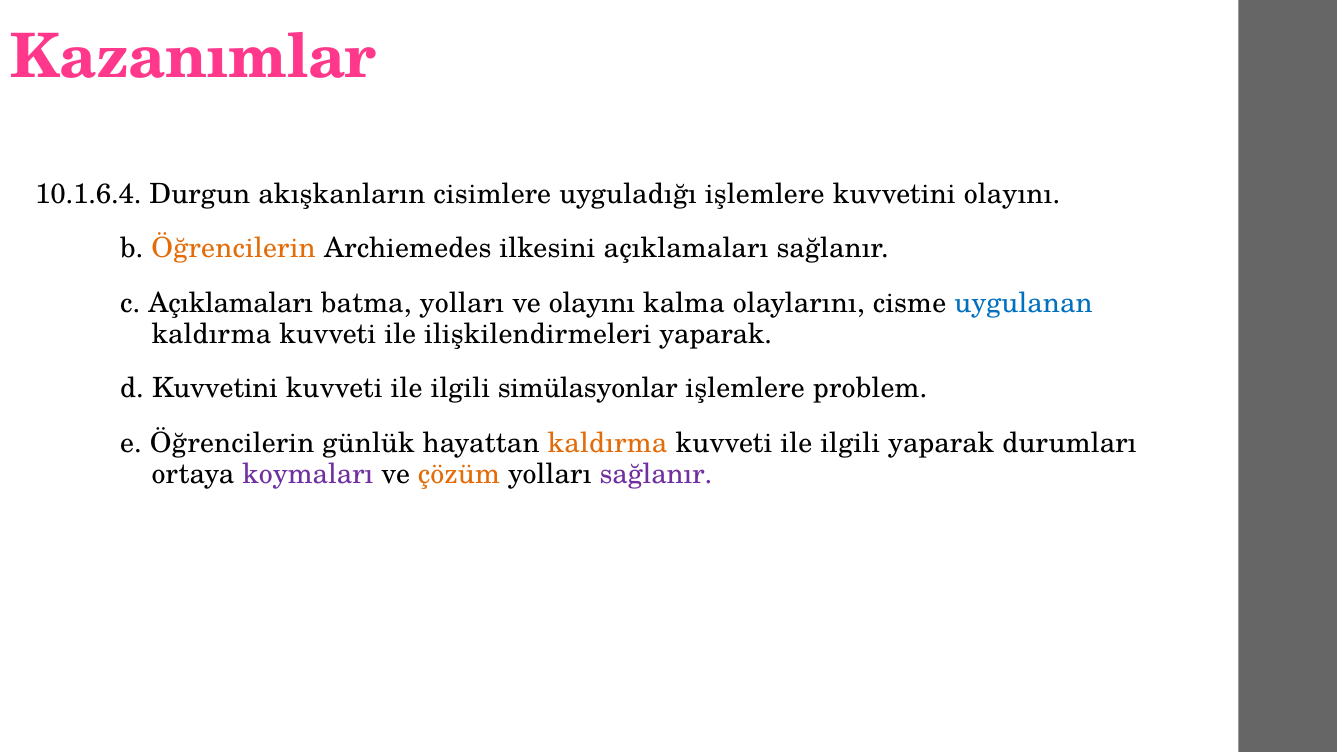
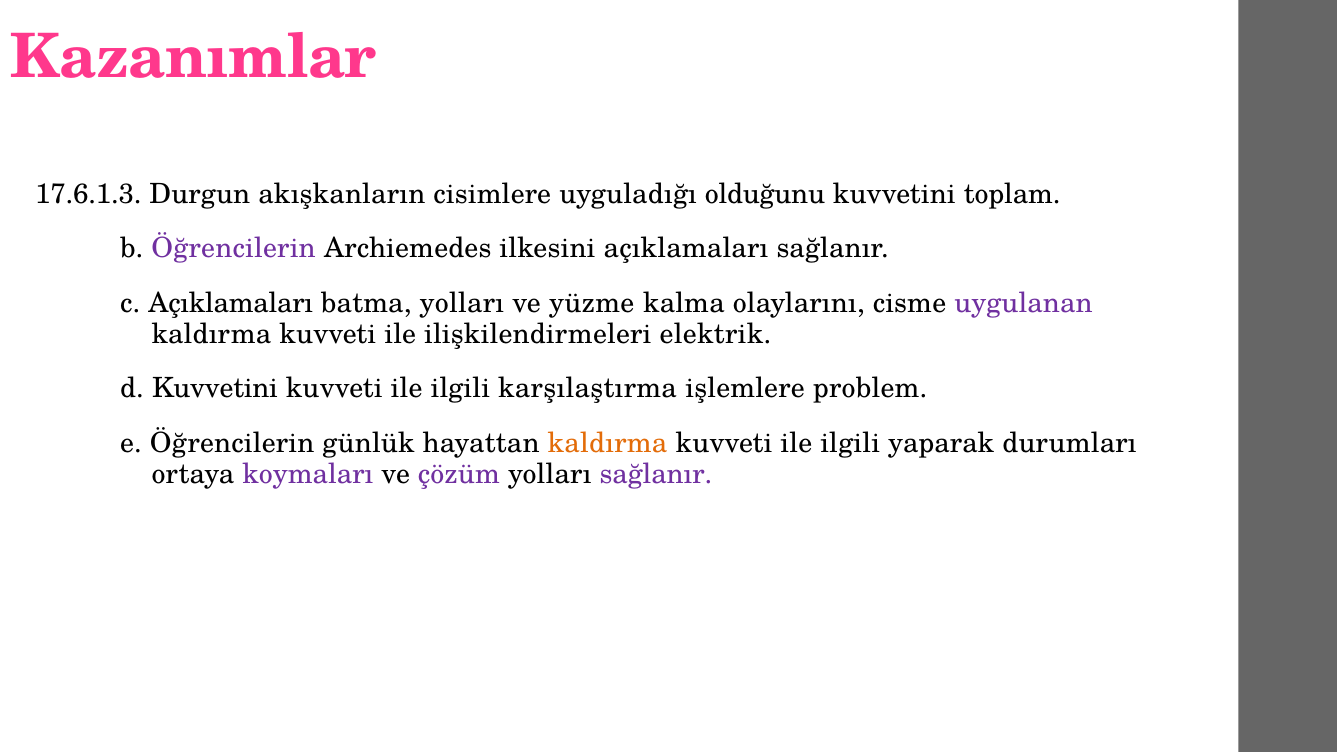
10.1.6.4: 10.1.6.4 -> 17.6.1.3 (88, 195)
uyguladığı işlemlere: işlemlere -> olduğunu (765, 195)
kuvvetini olayını: olayını -> toplam (1012, 195)
Öğrencilerin colour: orange -> purple (234, 249)
ve olayını: olayını -> yüzme (592, 303)
uygulanan colour: blue -> purple (1023, 303)
ilişkilendirmeleri yaparak: yaparak -> elektrik (715, 335)
simülasyonlar: simülasyonlar -> karşılaştırma (588, 389)
çözüm colour: orange -> purple (459, 475)
